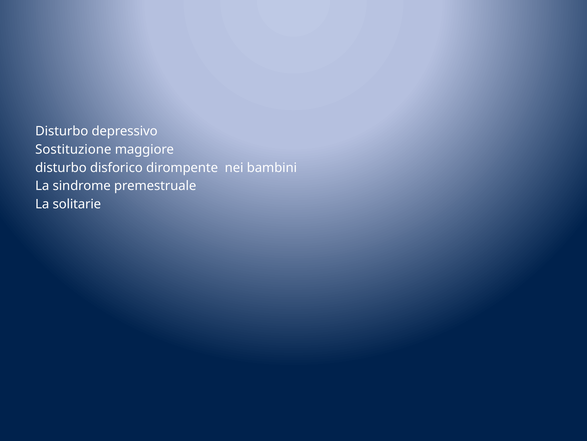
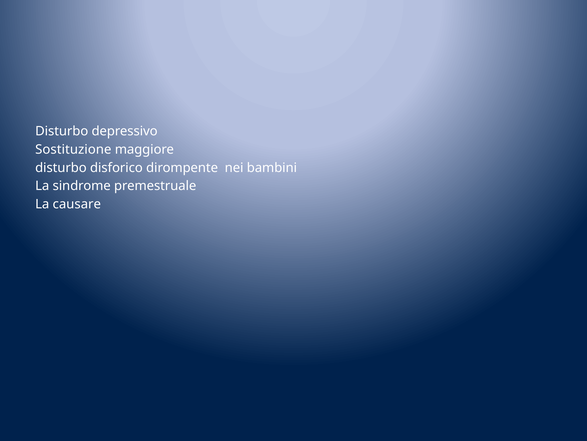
solitarie: solitarie -> causare (77, 204)
